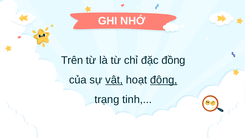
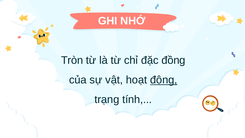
Trên: Trên -> Tròn (72, 60)
vật underline: present -> none (114, 80)
tinh: tinh -> tính (137, 99)
